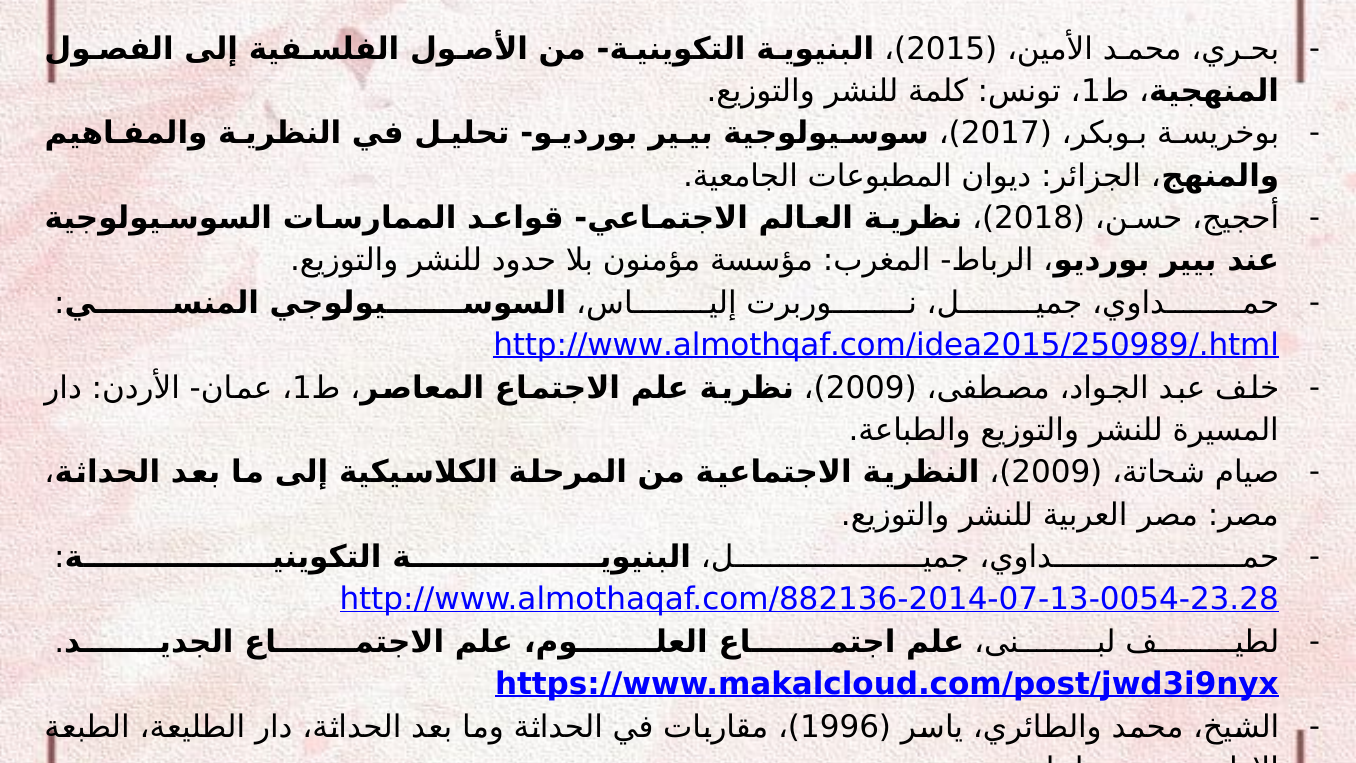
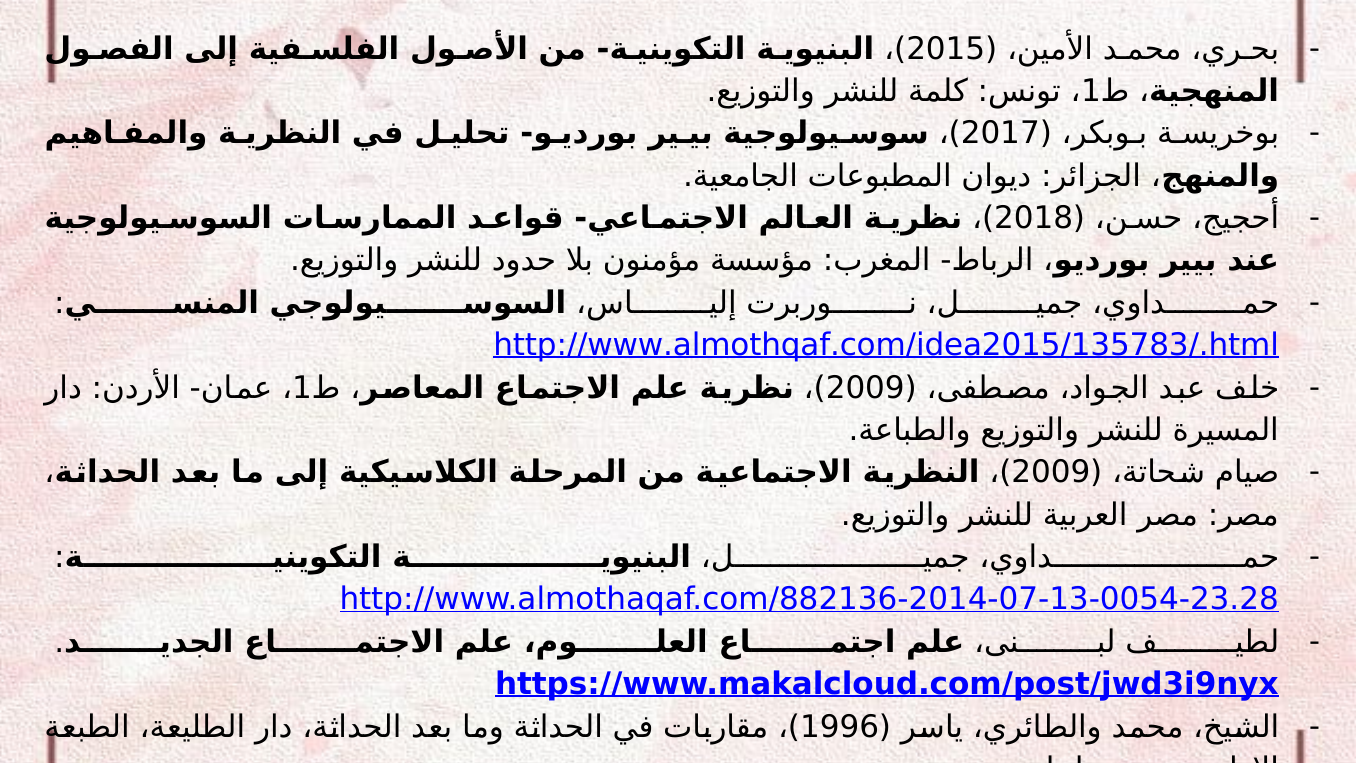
http://www.almothqaf.com/idea2015/250989/.html: http://www.almothqaf.com/idea2015/250989/.html -> http://www.almothqaf.com/idea2015/135783/.html (886, 345)
